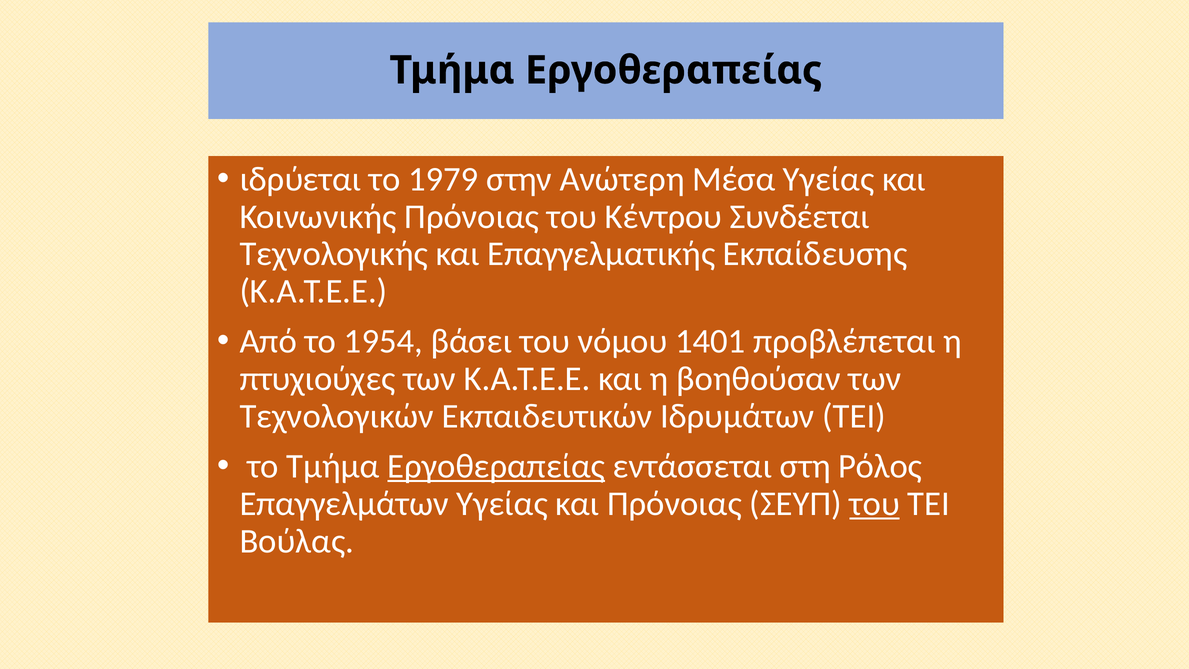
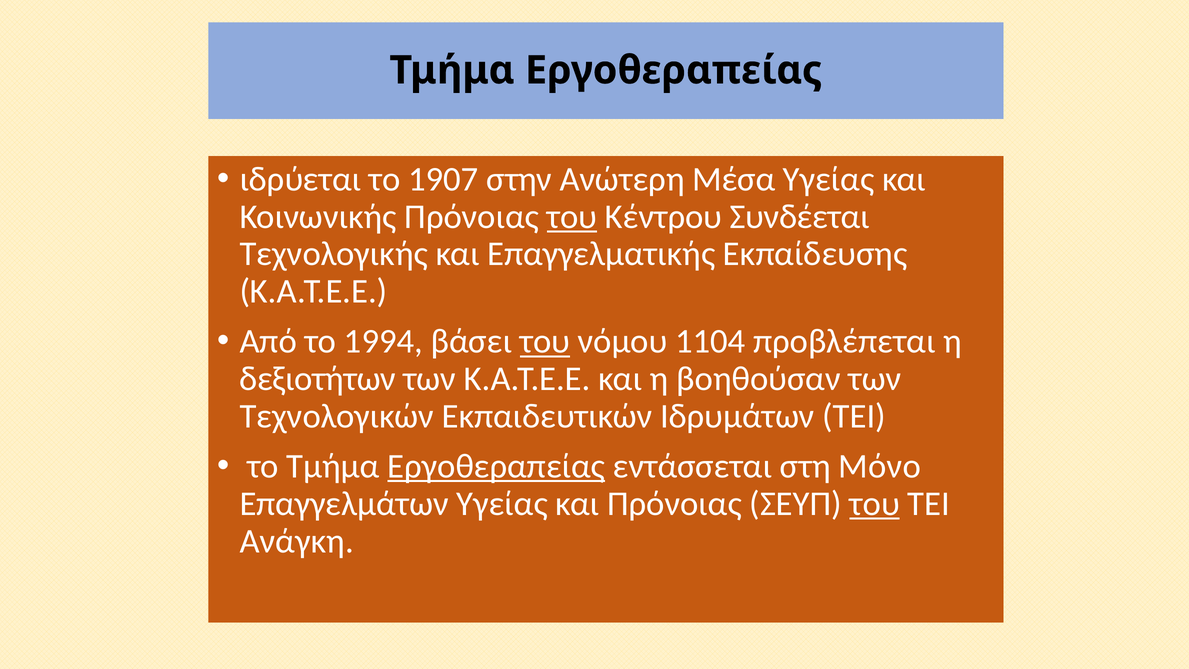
1979: 1979 -> 1907 (443, 179)
του underline: none -> present (572, 217)
1954: 1954 -> 1994 (383, 341)
του underline: none -> present (545, 341)
1401: 1401 -> 1104 (710, 341)
πτυχιούχες: πτυχιούχες -> δεξιοτήτων (318, 379)
Ρόλος: Ρόλος -> Μόνο (880, 466)
Βούλας: Βούλας -> Ανάγκη (297, 541)
